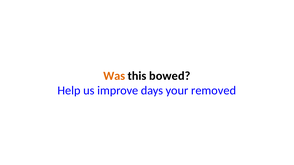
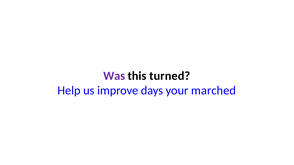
Was colour: orange -> purple (114, 76)
bowed: bowed -> turned (170, 76)
removed: removed -> marched (214, 91)
